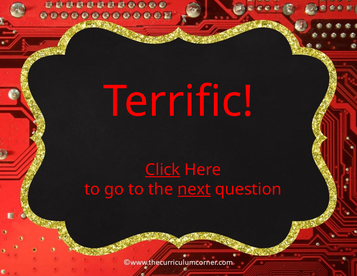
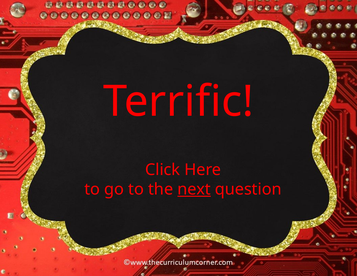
Click underline: present -> none (163, 170)
